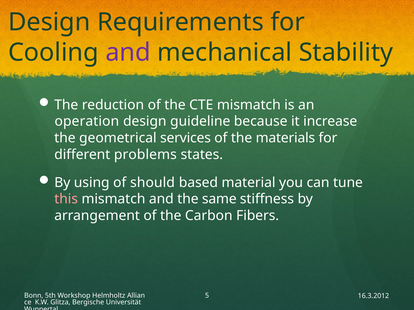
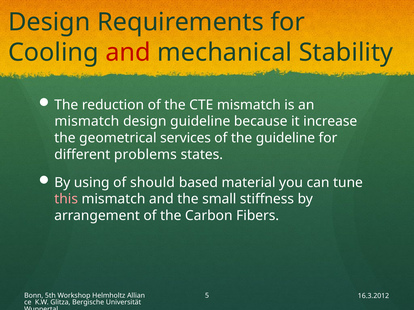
and colour: purple -> red (128, 53)
operation: operation -> mismatch (87, 122)
the materials: materials -> guideline (285, 138)
same: same -> small (219, 199)
